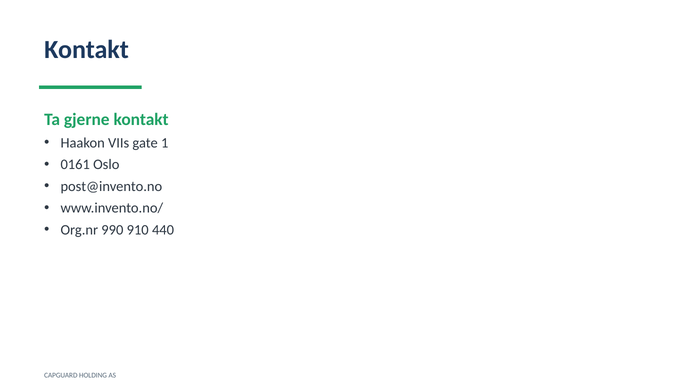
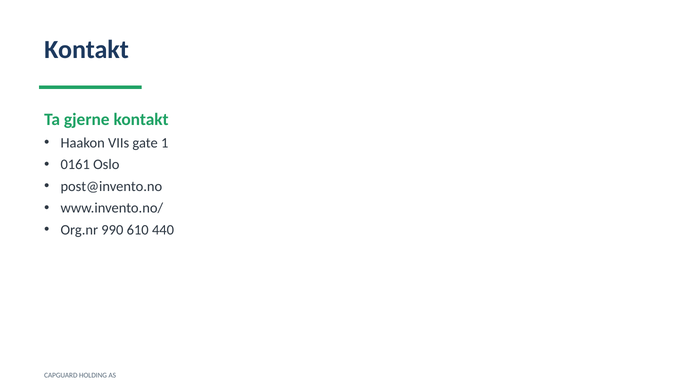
910: 910 -> 610 (138, 230)
